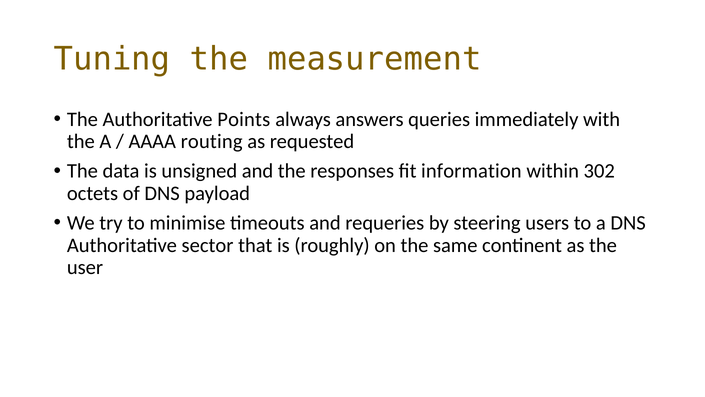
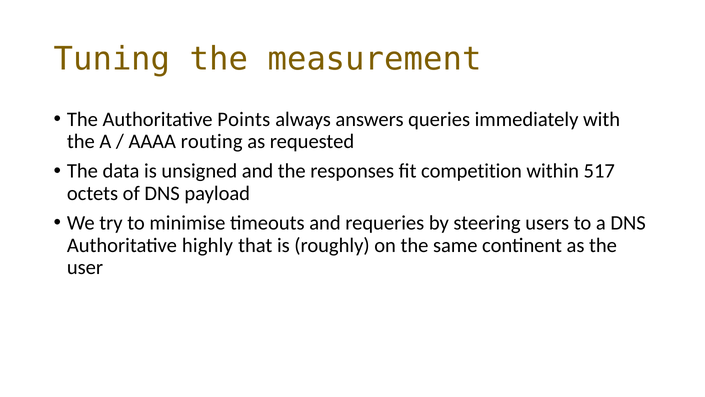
information: information -> competition (471, 171)
302: 302 -> 517 (599, 171)
sector: sector -> highly (207, 245)
